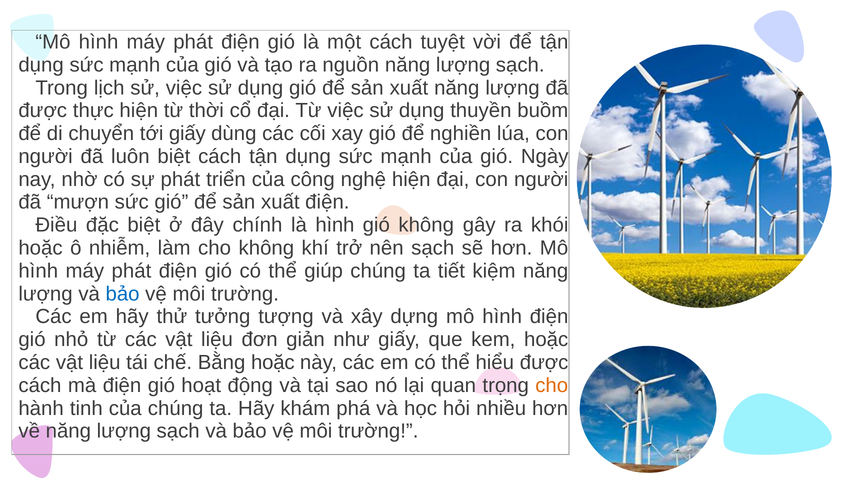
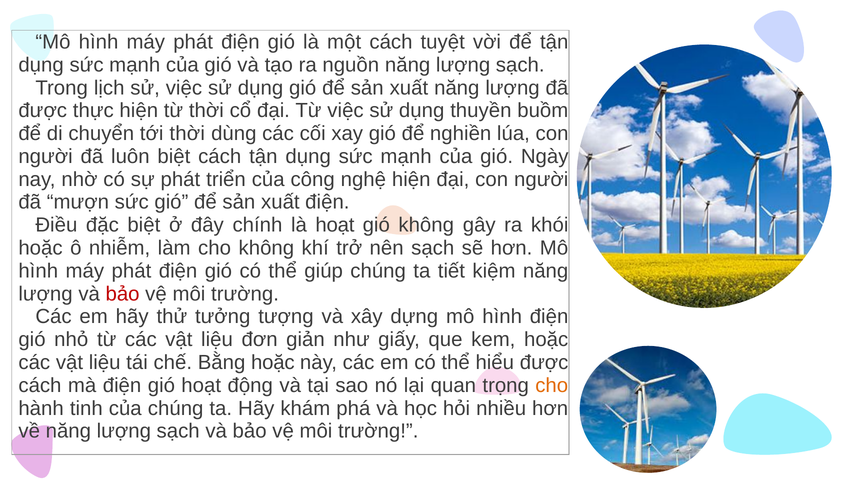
tới giấy: giấy -> thời (187, 133)
là hình: hình -> hoạt (335, 225)
bảo colour: blue -> red (123, 293)
